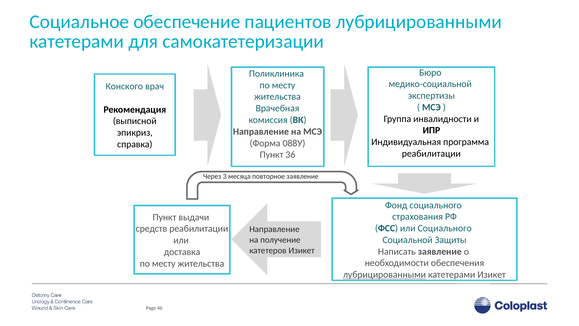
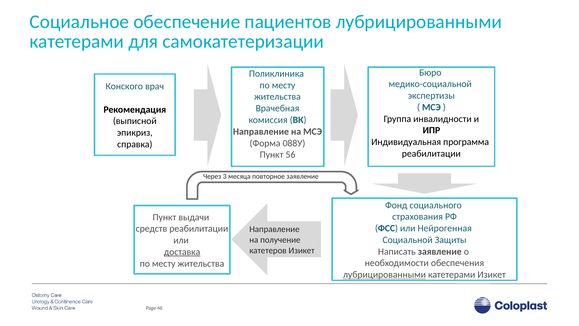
36: 36 -> 56 (290, 155)
или Социального: Социального -> Нейрогенная (445, 228)
доставка underline: none -> present (182, 252)
